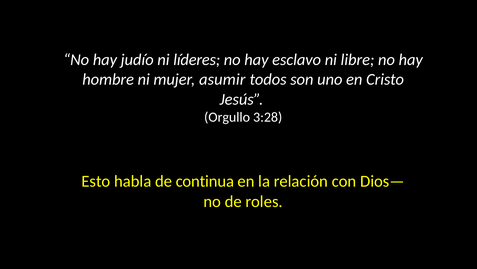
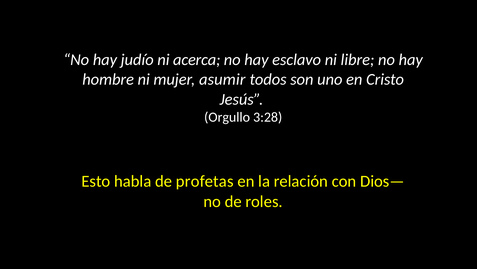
líderes: líderes -> acerca (197, 60)
continua: continua -> profetas (205, 181)
